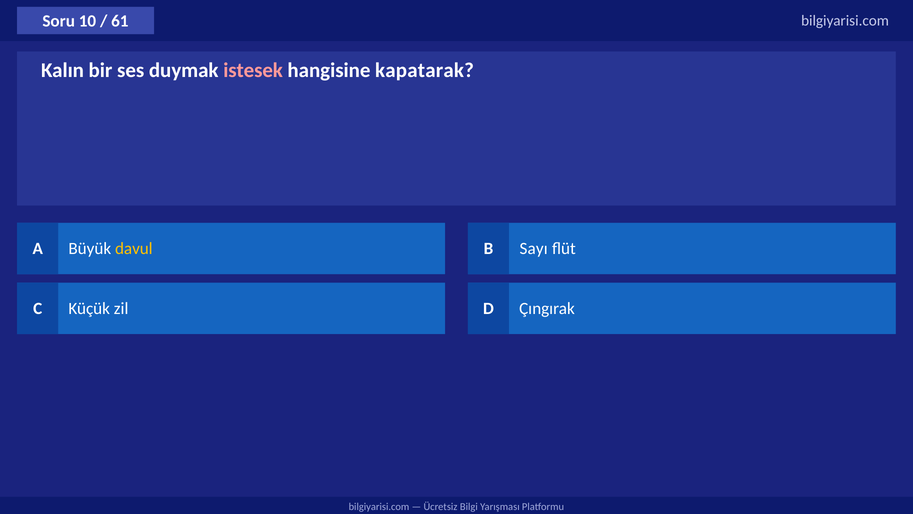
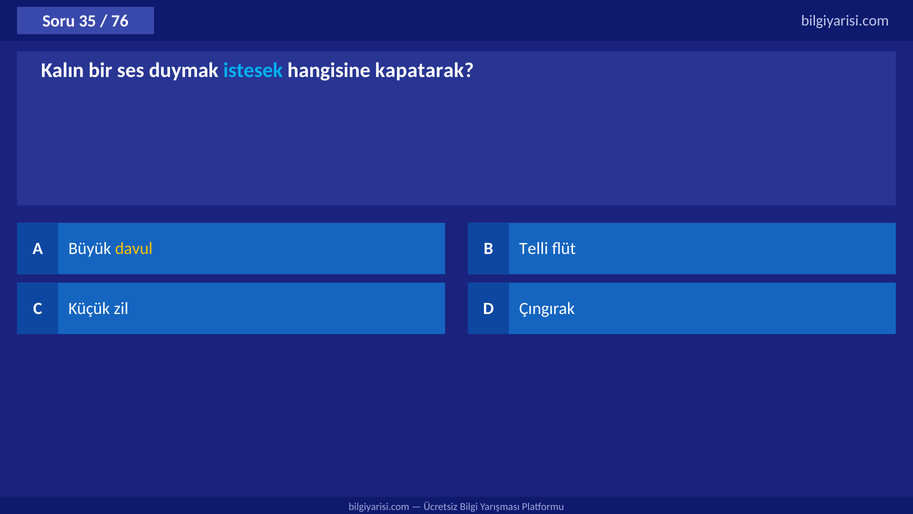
10: 10 -> 35 (87, 21)
61: 61 -> 76 (120, 21)
istesek colour: pink -> light blue (253, 70)
Sayı: Sayı -> Telli (534, 248)
